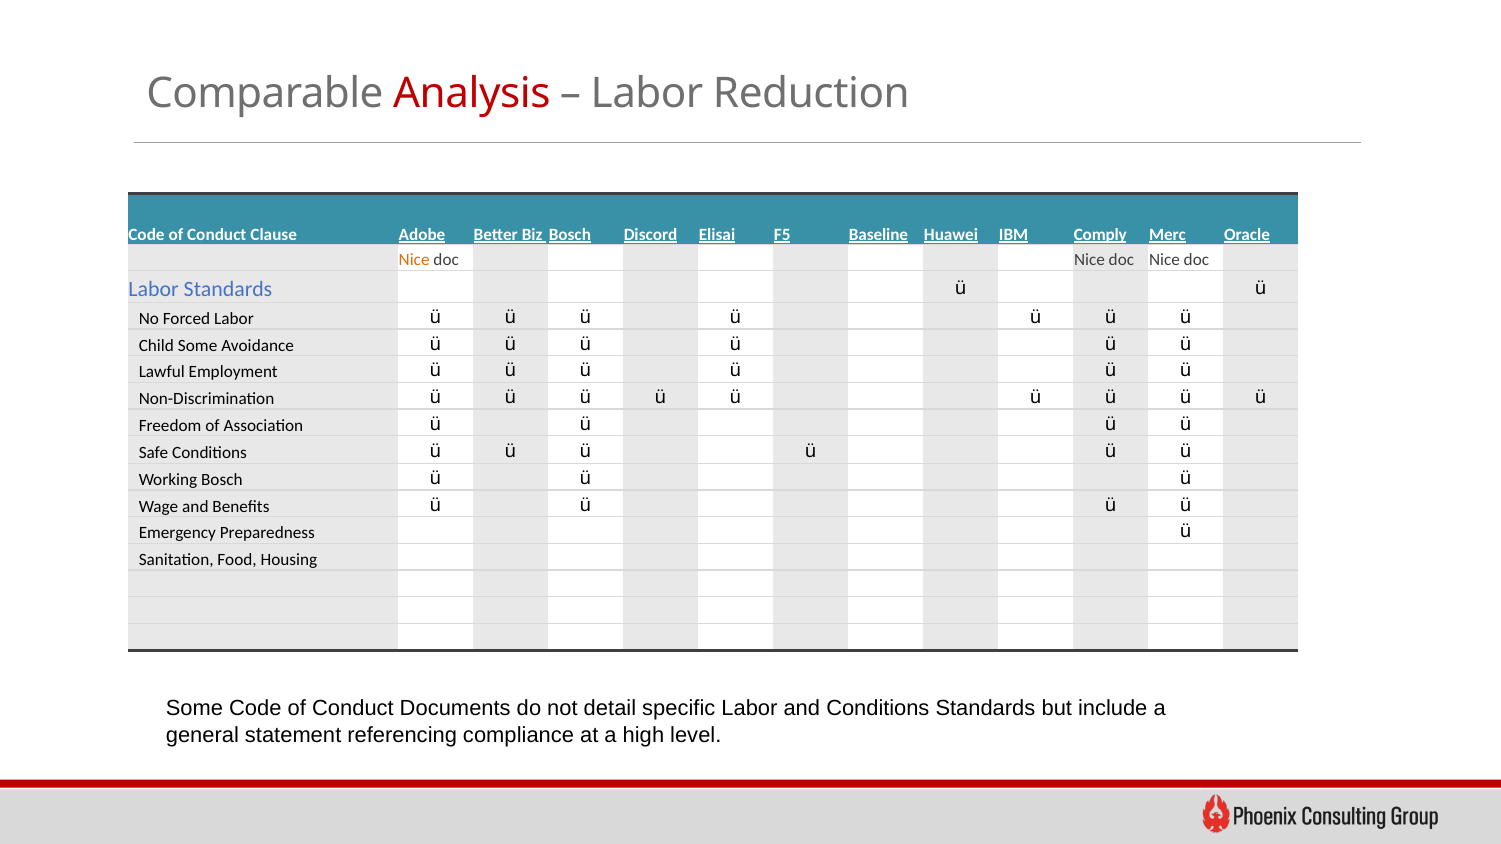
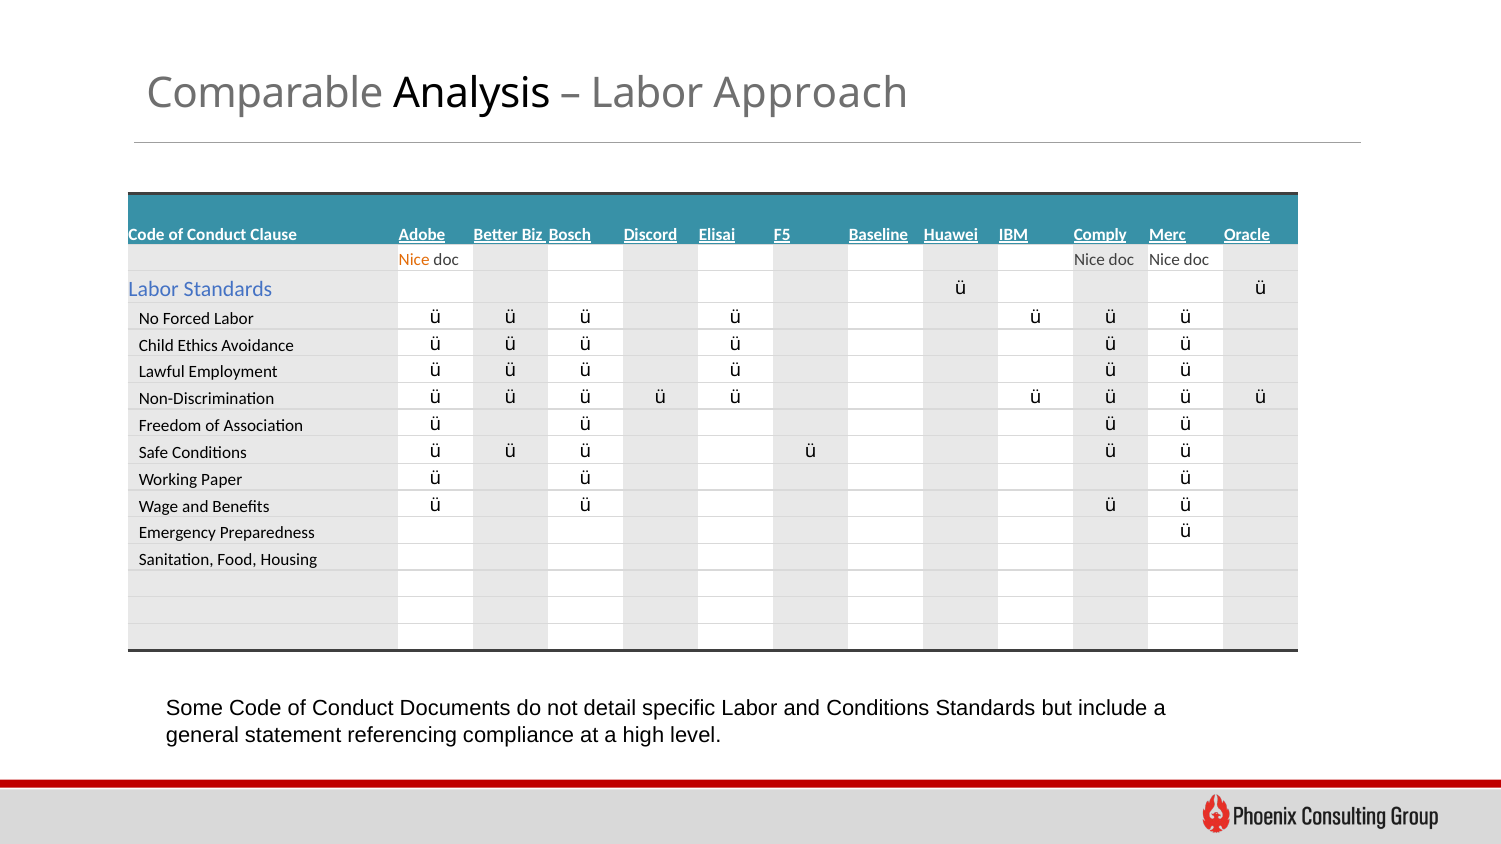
Analysis colour: red -> black (472, 94)
Reduction: Reduction -> Approach (811, 94)
Child Some: Some -> Ethics (198, 345)
Working Bosch: Bosch -> Paper (222, 480)
